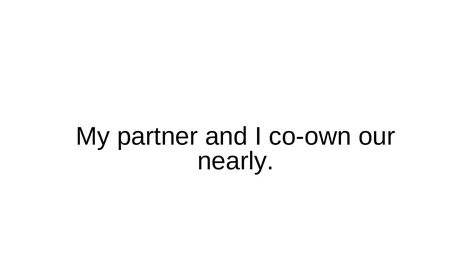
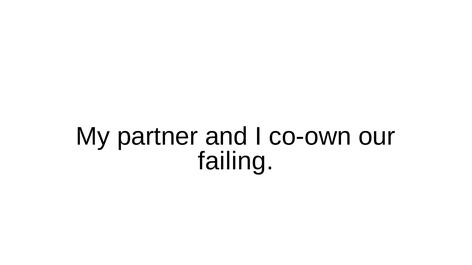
nearly: nearly -> failing (236, 161)
